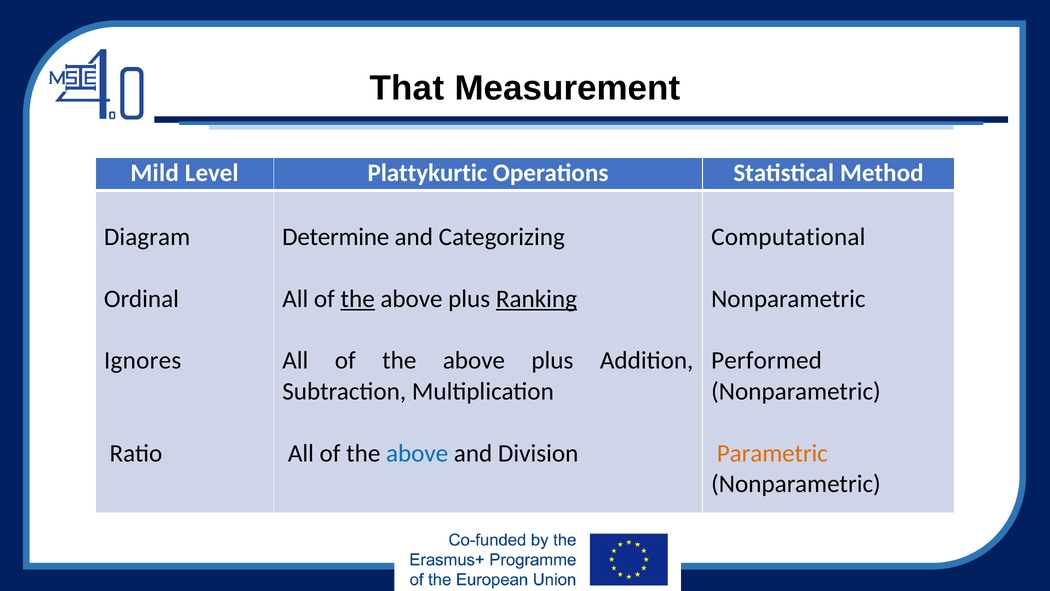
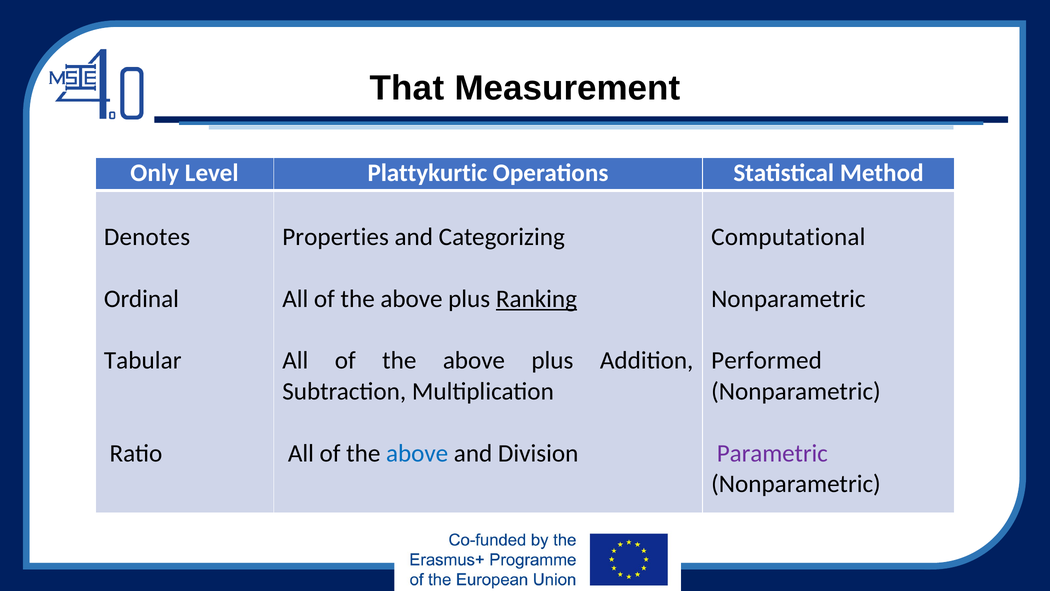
Mild: Mild -> Only (155, 173)
Diagram: Diagram -> Denotes (147, 237)
Determine: Determine -> Properties (336, 237)
the underline: present -> none (358, 299)
Ignores: Ignores -> Tabular (143, 360)
Parametric colour: orange -> purple (772, 453)
